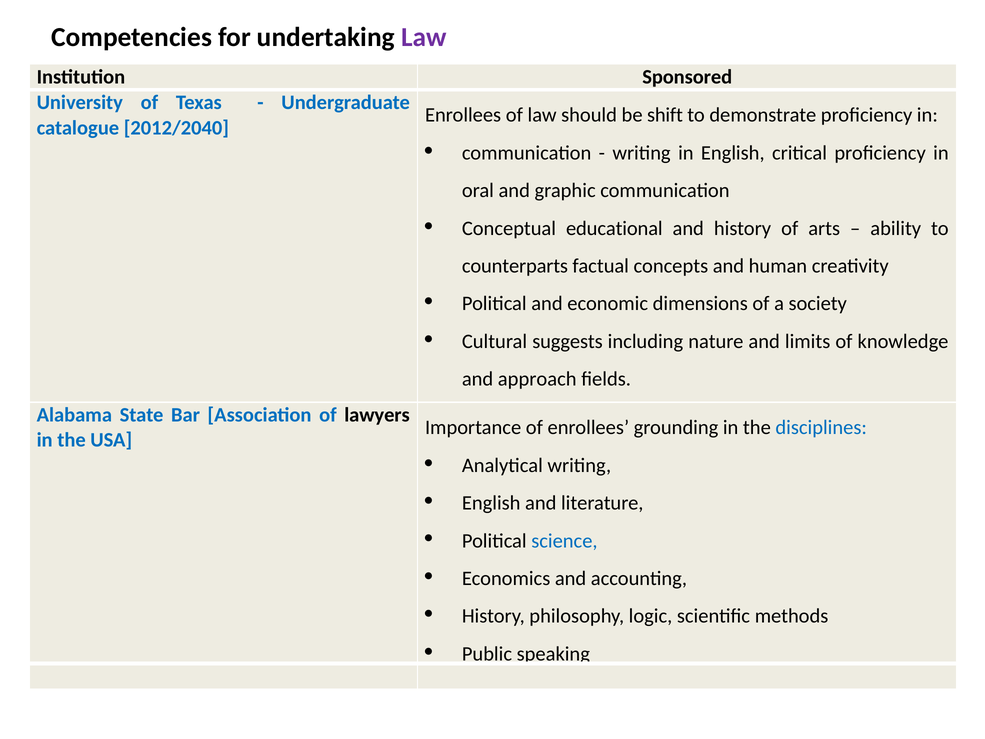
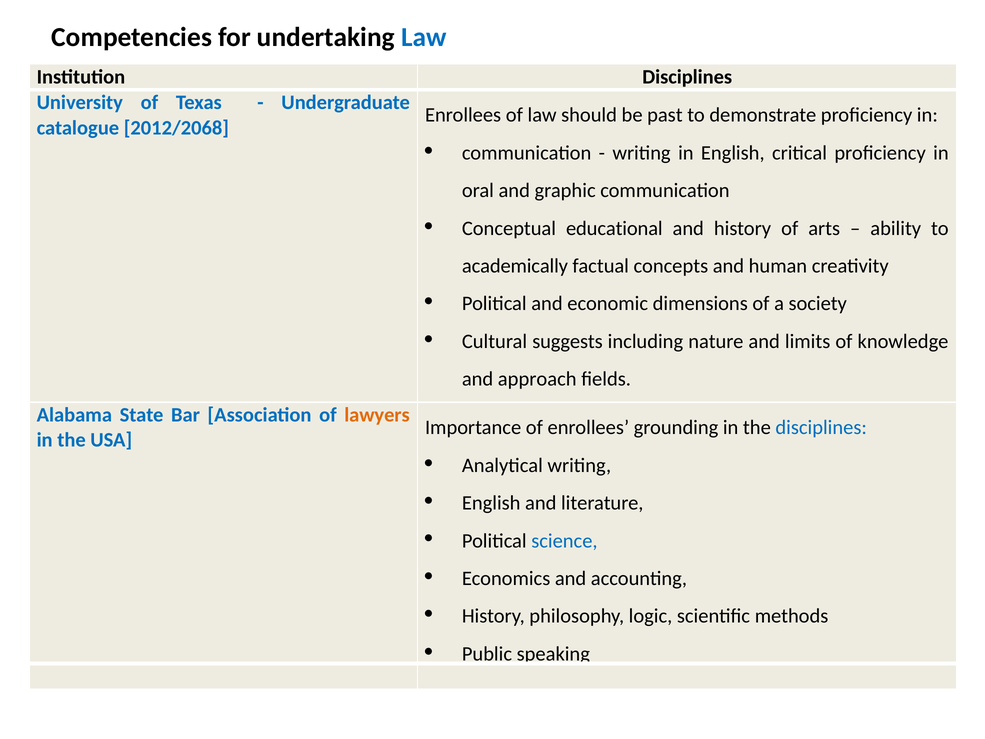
Law colour: purple -> blue (424, 37)
Institution Sponsored: Sponsored -> Disciplines (687, 77)
shift: shift -> past (665, 115)
2012/2040: 2012/2040 -> 2012/2068 (176, 128)
counterparts: counterparts -> academically (515, 266)
lawyers colour: black -> orange (377, 415)
